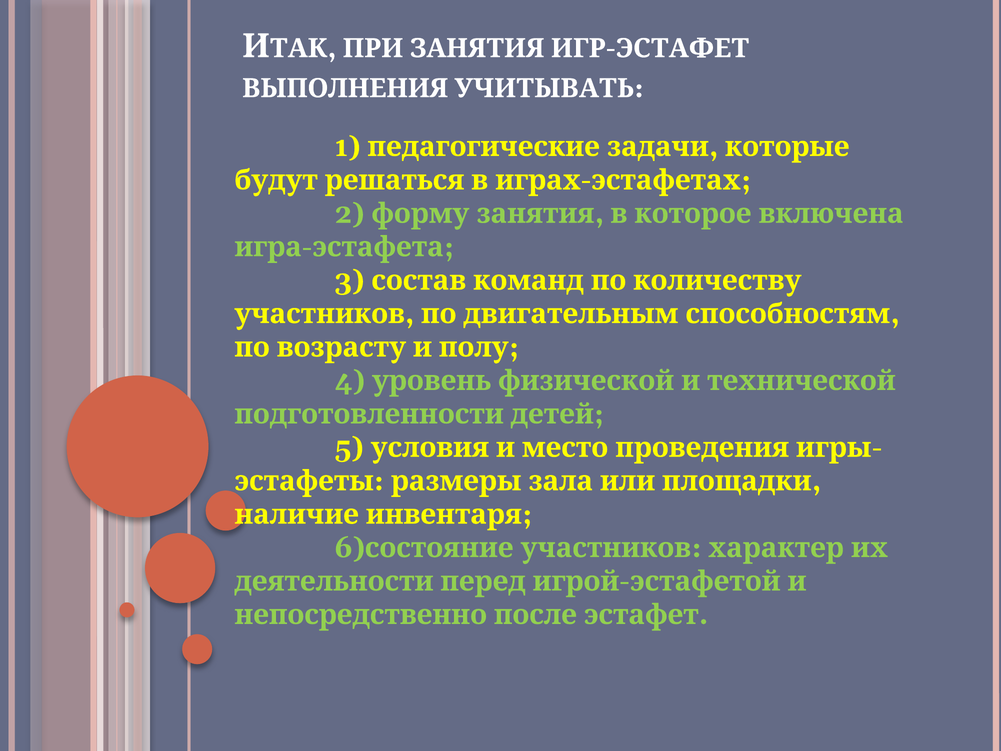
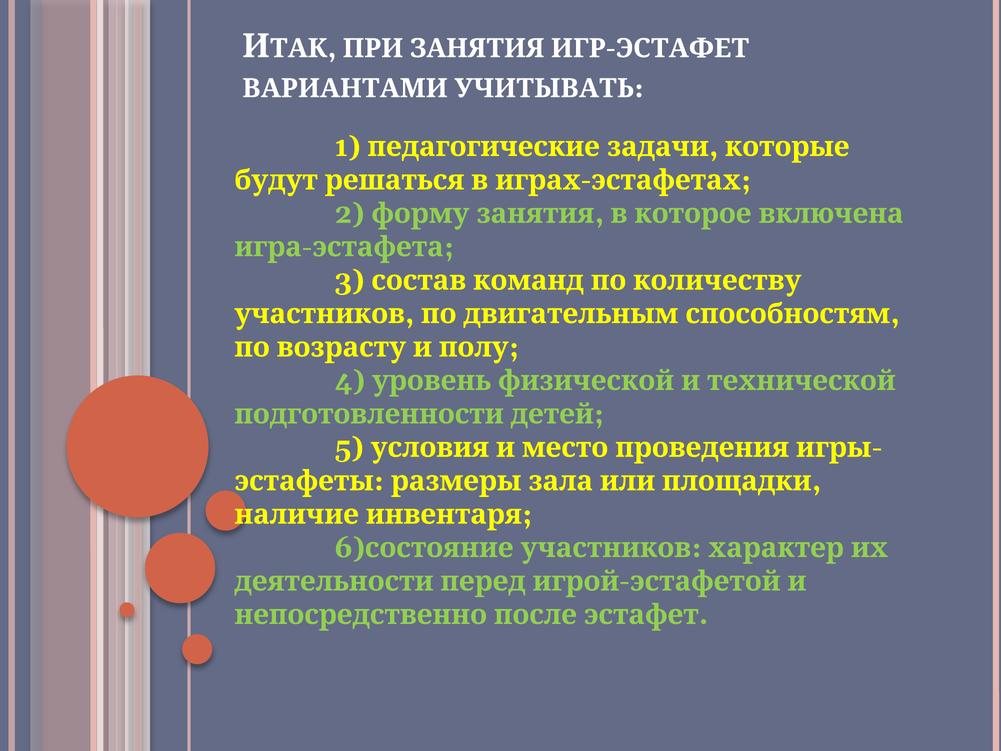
ВЫПОЛНЕНИЯ: ВЫПОЛНЕНИЯ -> ВАРИАНТАМИ (345, 88)
